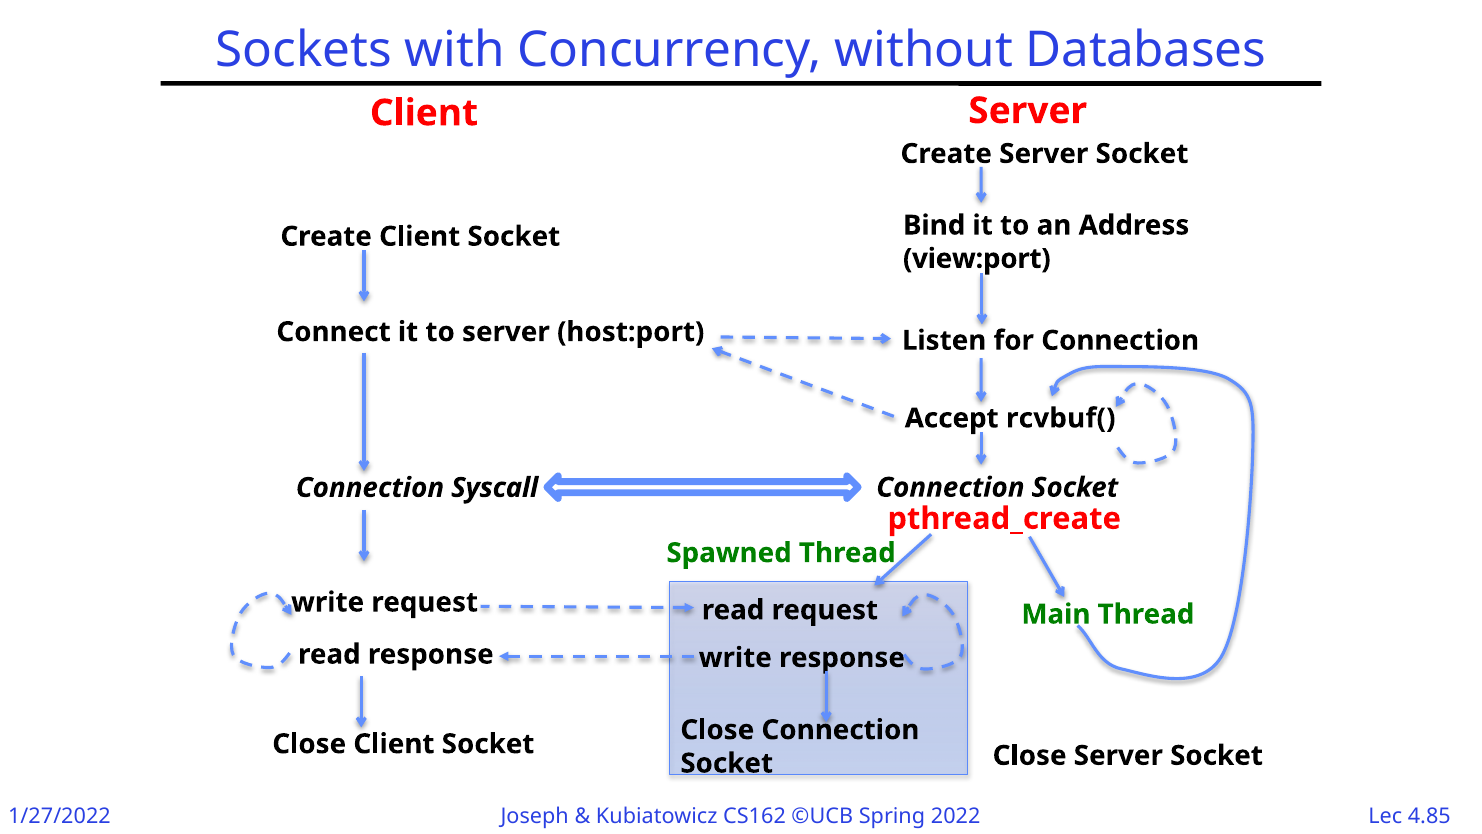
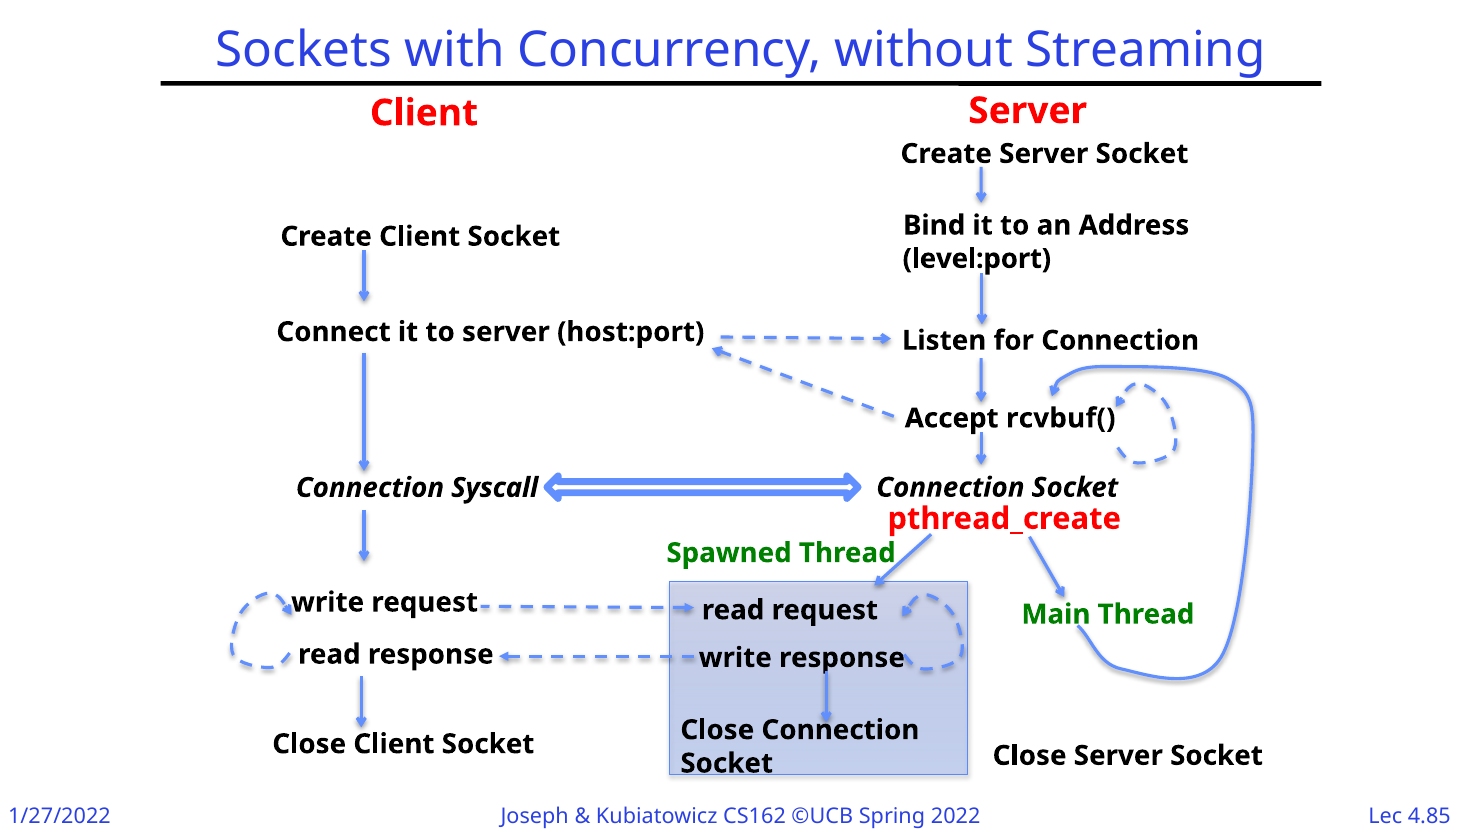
Databases: Databases -> Streaming (1146, 51)
view:port: view:port -> level:port (977, 259)
